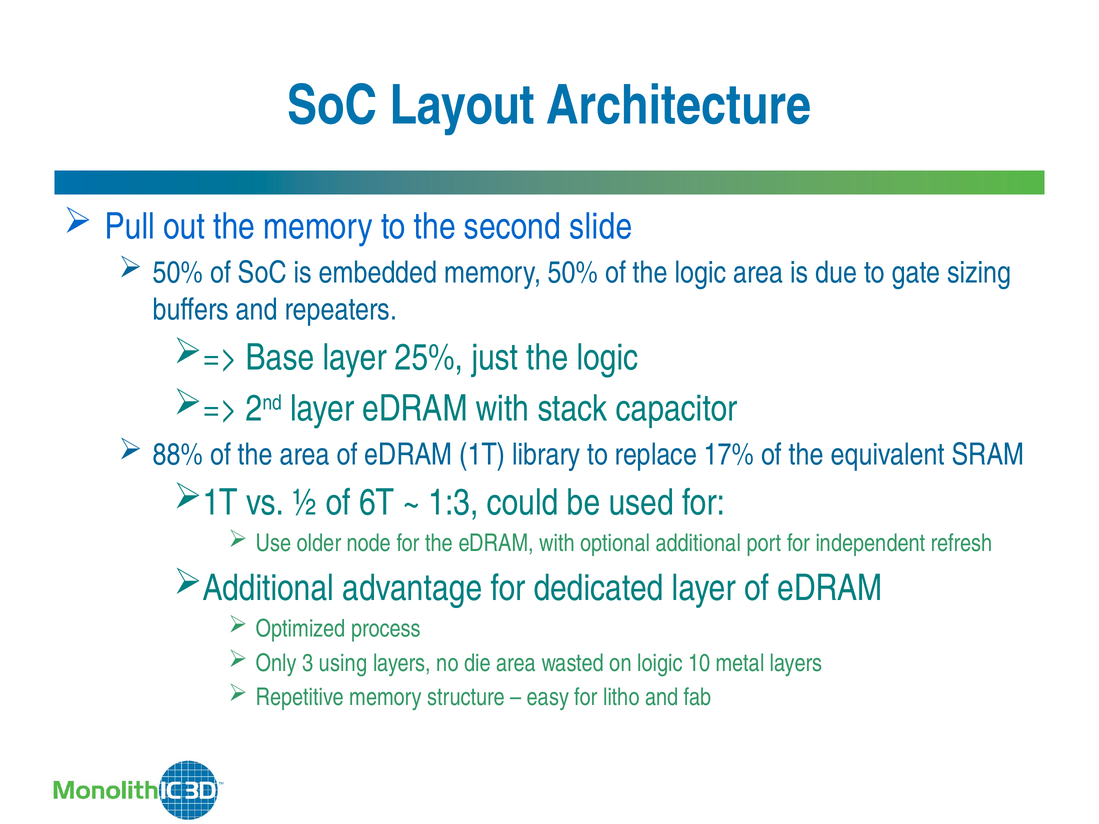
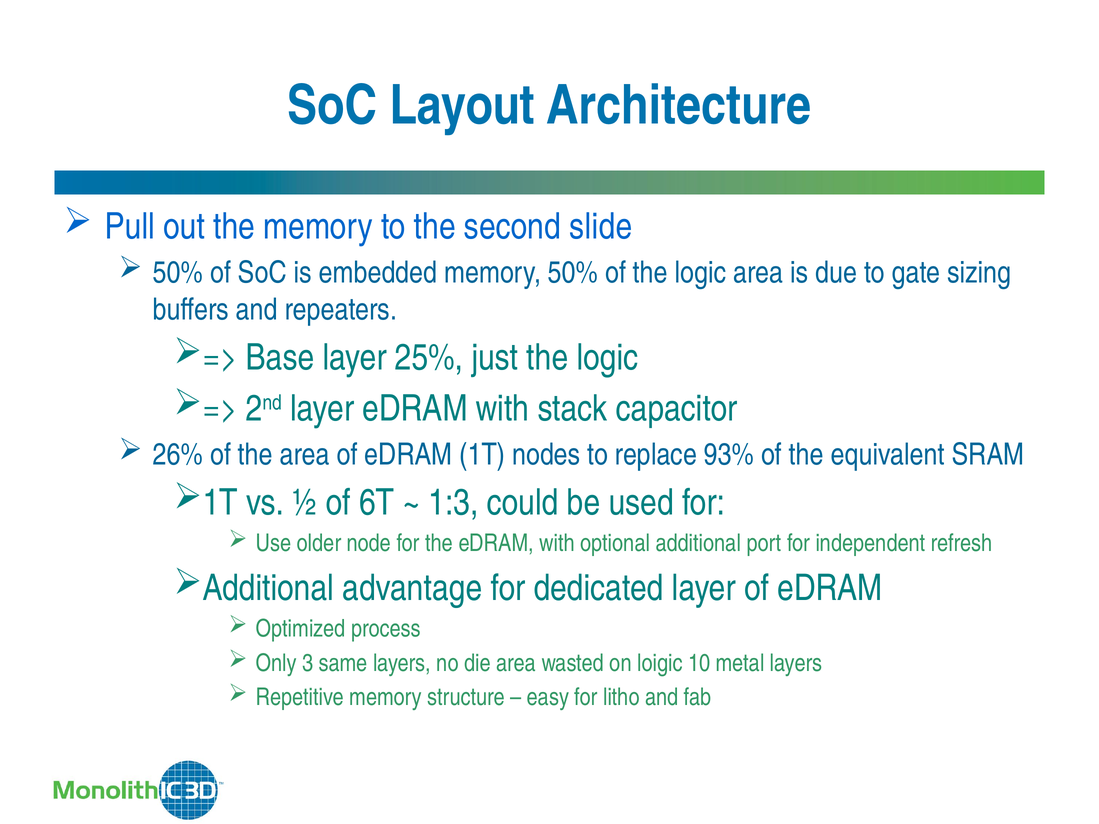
88%: 88% -> 26% (178, 455)
library: library -> nodes (546, 455)
17%: 17% -> 93% (729, 455)
using: using -> same (343, 663)
